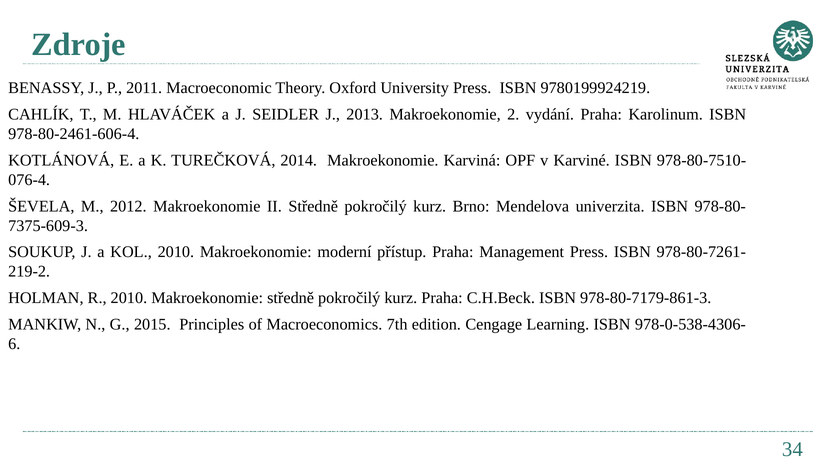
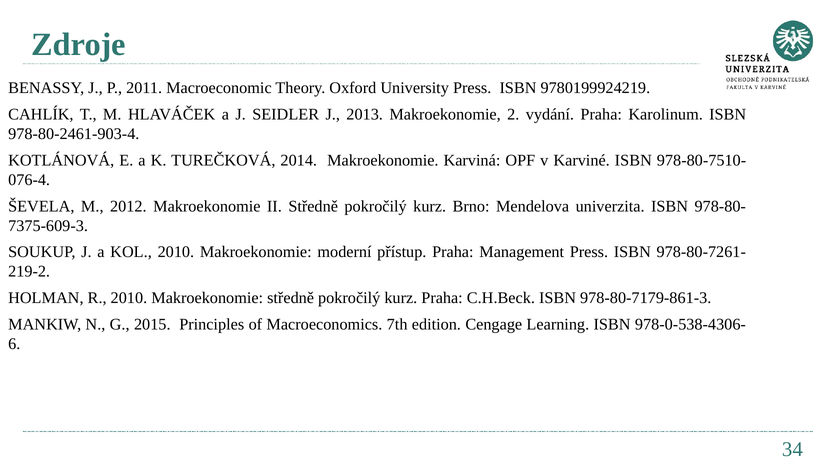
978-80-2461-606-4: 978-80-2461-606-4 -> 978-80-2461-903-4 (74, 134)
